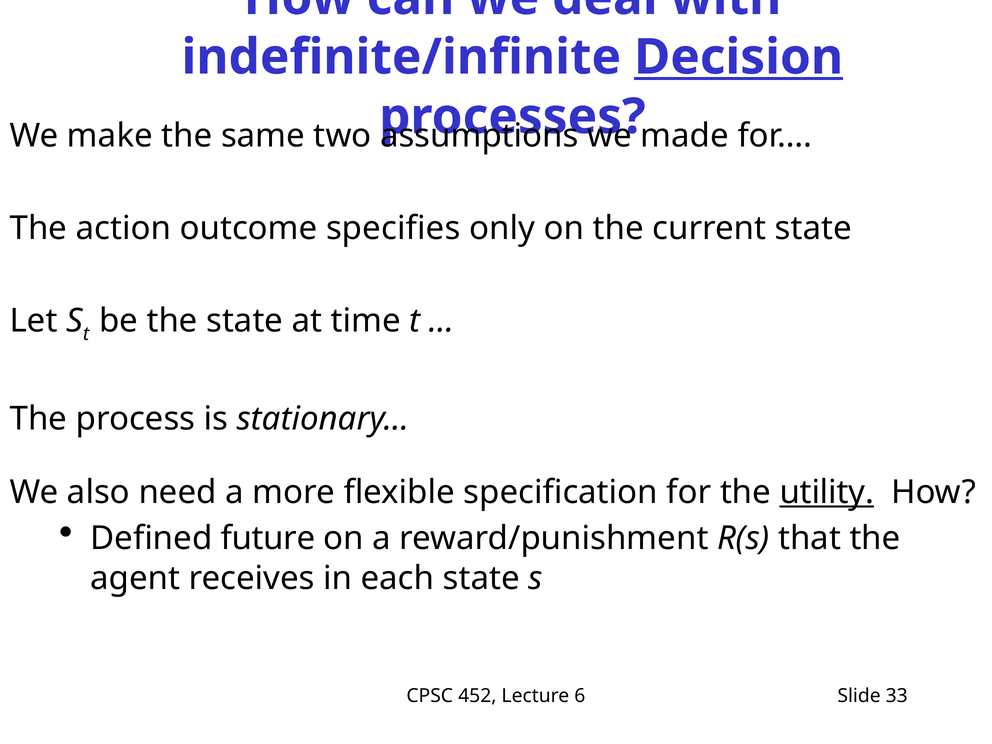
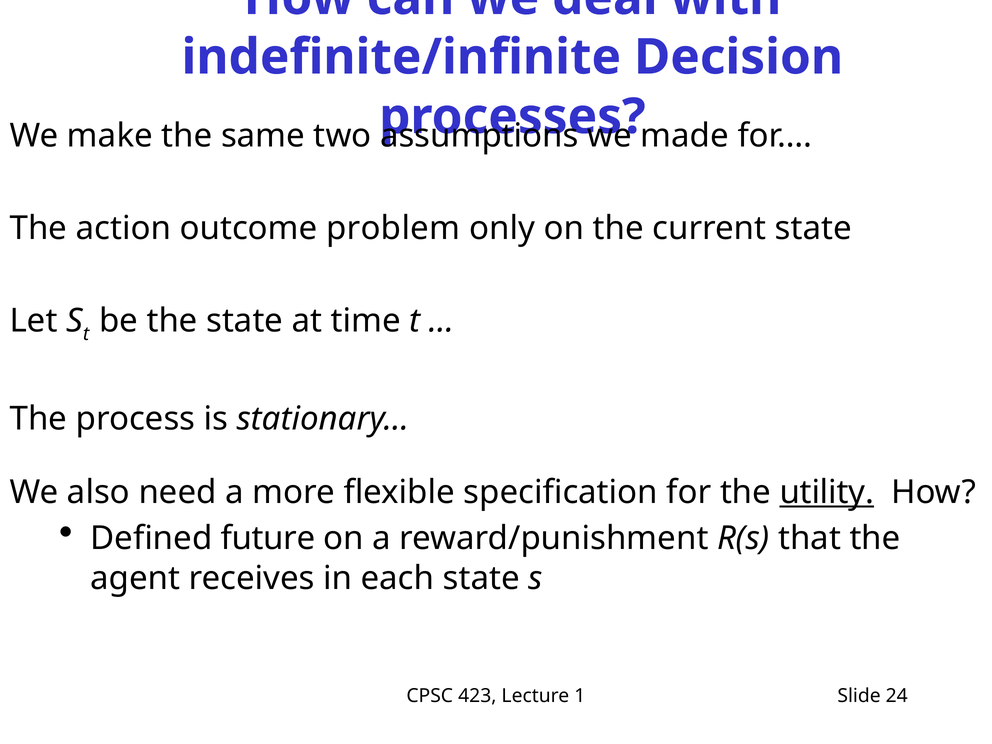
Decision underline: present -> none (739, 57)
specifies: specifies -> problem (393, 228)
452: 452 -> 423 (477, 696)
6: 6 -> 1 (580, 696)
33: 33 -> 24 (897, 696)
